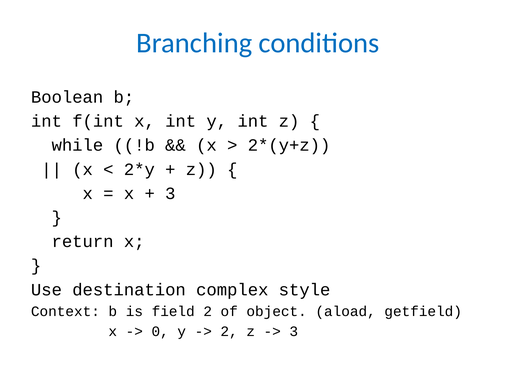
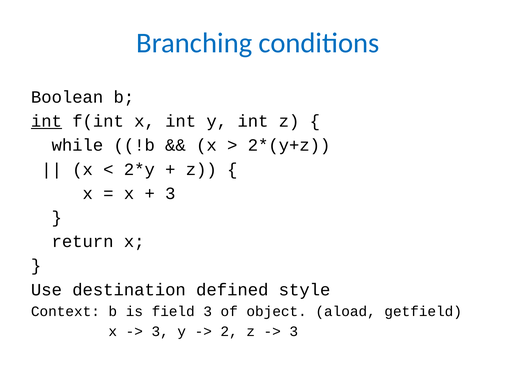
int underline: none -> present (46, 121)
complex: complex -> defined (232, 290)
field 2: 2 -> 3 (208, 311)
0: 0 -> 3 (160, 331)
